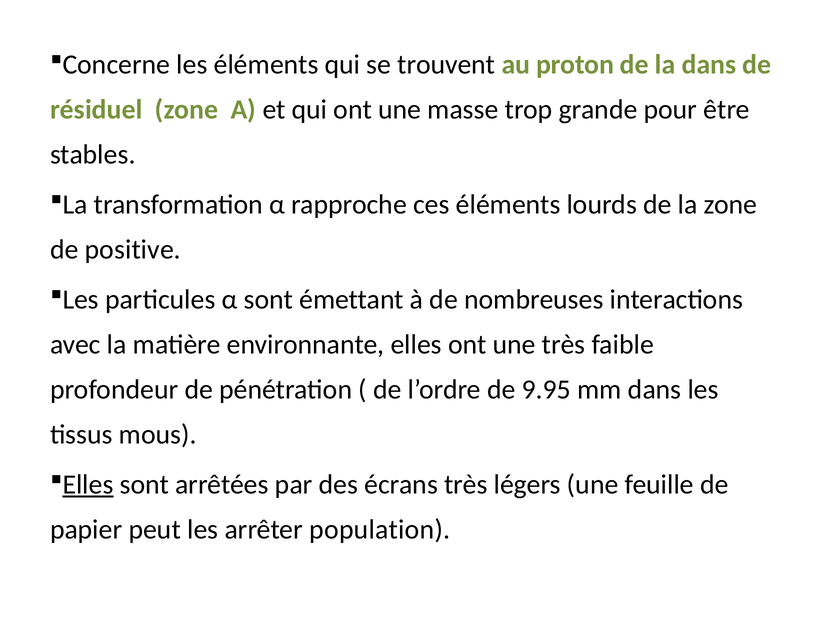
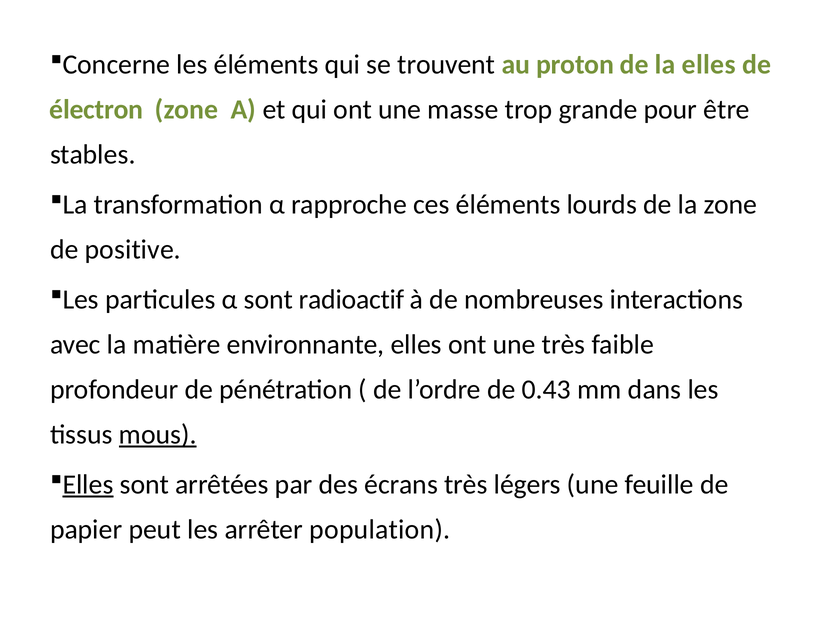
la dans: dans -> elles (709, 65)
résiduel: résiduel -> électron (96, 110)
émettant: émettant -> radioactif (352, 300)
9.95: 9.95 -> 0.43 (546, 390)
mous underline: none -> present (158, 435)
